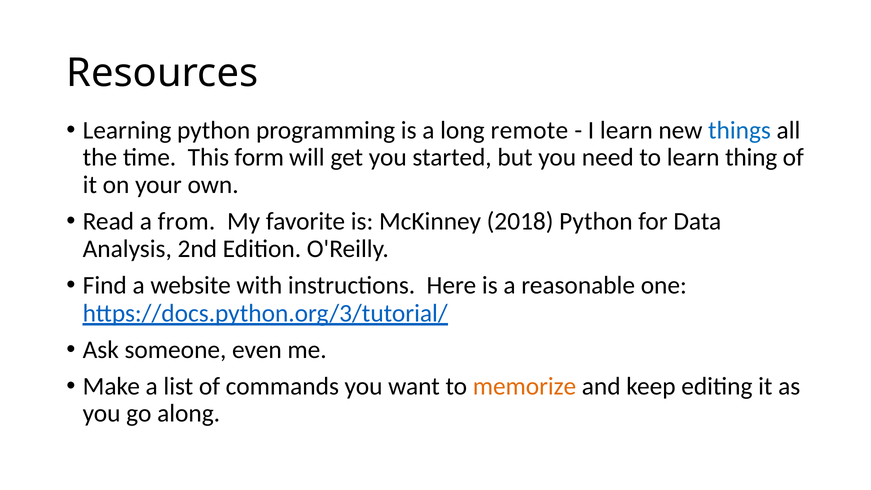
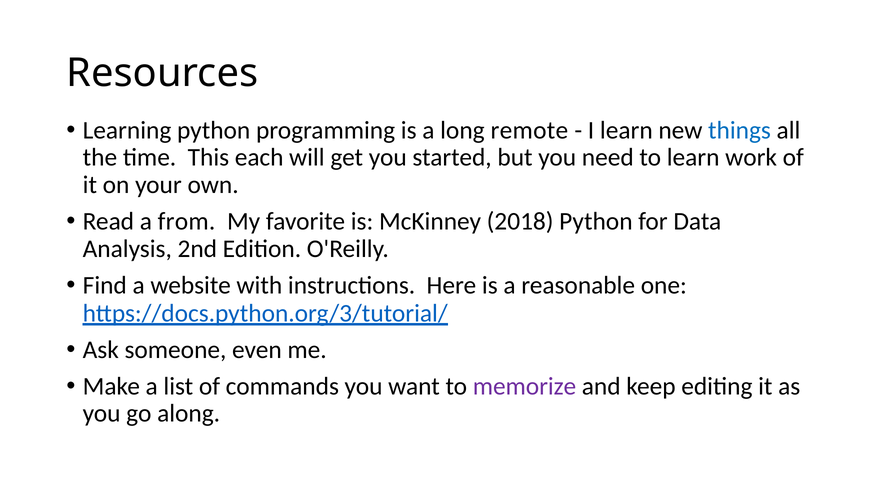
form: form -> each (259, 158)
thing: thing -> work (751, 158)
memorize colour: orange -> purple (525, 386)
